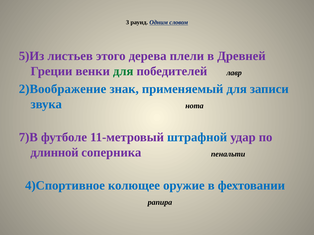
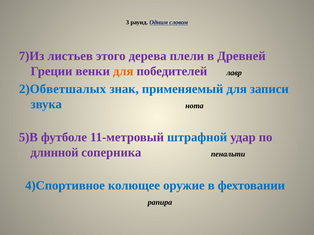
5)Из: 5)Из -> 7)Из (32, 56)
для colour: green -> orange (123, 71)
2)Воображение: 2)Воображение -> 2)Обветшалых (63, 89)
7)В: 7)В -> 5)В (28, 138)
